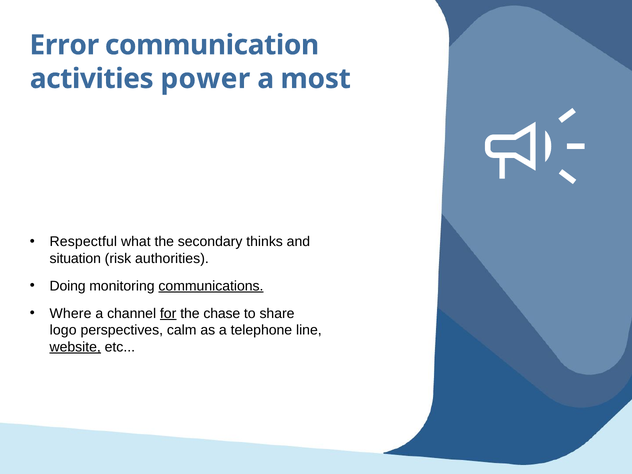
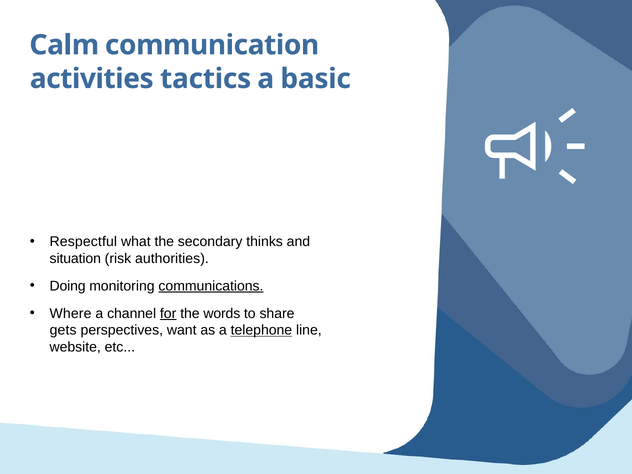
Error: Error -> Calm (64, 45)
power: power -> tactics (206, 79)
most: most -> basic (316, 79)
chase: chase -> words (222, 313)
logo: logo -> gets (63, 330)
calm: calm -> want (182, 330)
telephone underline: none -> present (261, 330)
website underline: present -> none (75, 347)
